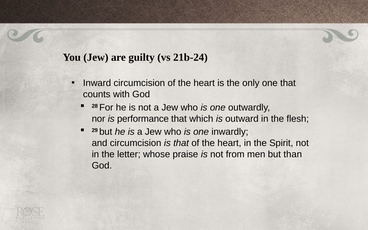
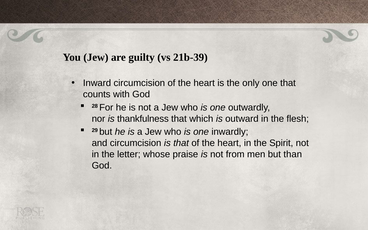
21b-24: 21b-24 -> 21b-39 (190, 57)
performance: performance -> thankfulness (143, 119)
